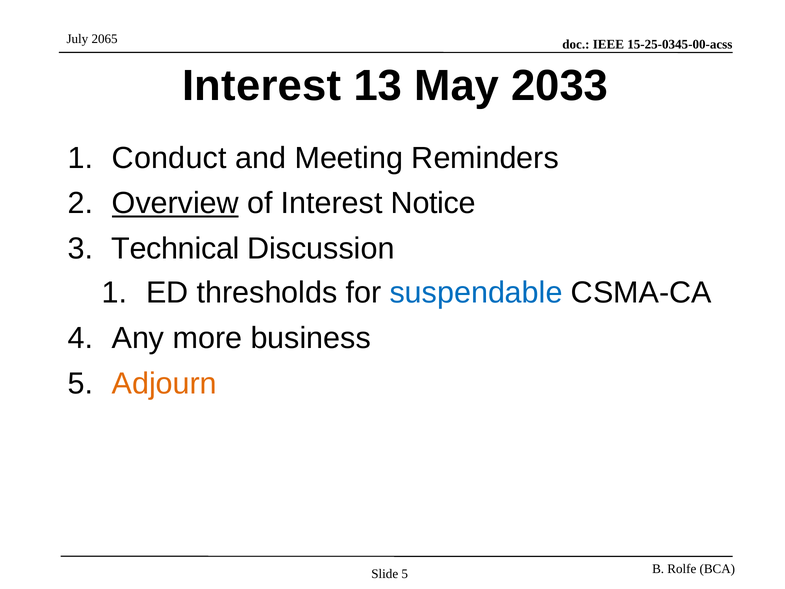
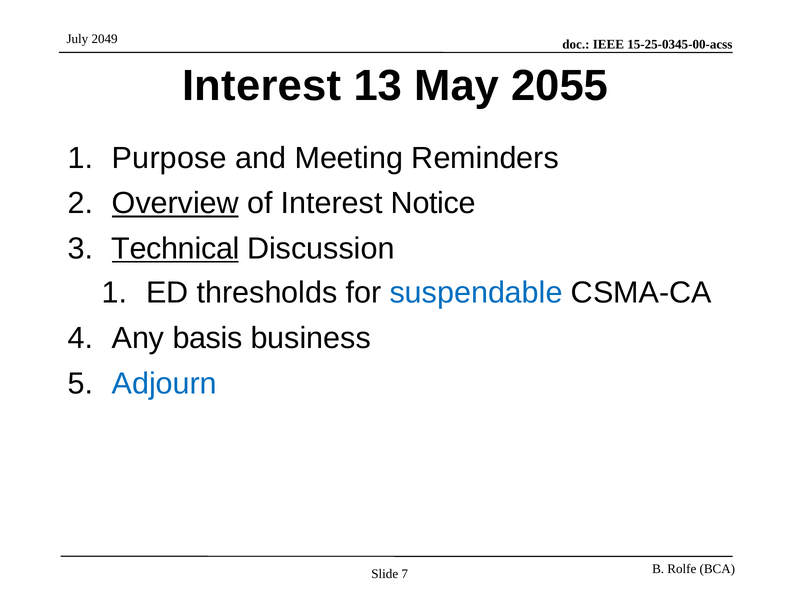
2065: 2065 -> 2049 (105, 39)
2033: 2033 -> 2055 (560, 86)
Conduct: Conduct -> Purpose (169, 158)
Technical underline: none -> present (175, 249)
more: more -> basis (208, 338)
Adjourn colour: orange -> blue (164, 383)
Slide 5: 5 -> 7 (405, 574)
